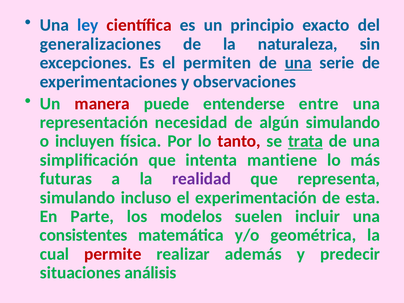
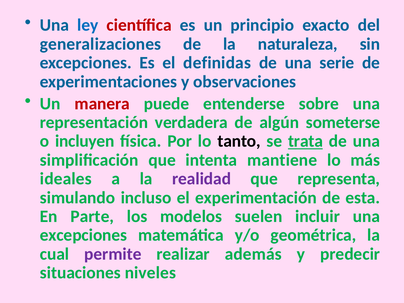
permiten: permiten -> definidas (217, 63)
una underline: present -> none (298, 63)
entre: entre -> sobre (319, 104)
necesidad: necesidad -> verdadera (191, 122)
algún simulando: simulando -> someterse (343, 122)
tanto colour: red -> black (239, 141)
futuras: futuras -> ideales (66, 179)
consistentes: consistentes -> excepciones (83, 235)
permite colour: red -> purple (113, 254)
análisis: análisis -> niveles (150, 273)
